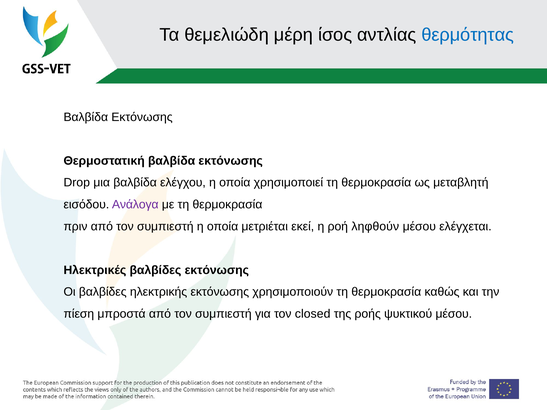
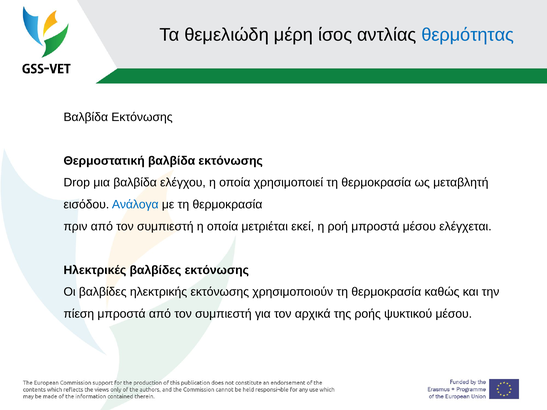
Ανάλογα colour: purple -> blue (135, 205)
ροή ληφθούν: ληφθούν -> μπροστά (375, 226)
closed: closed -> αρχικά (313, 314)
